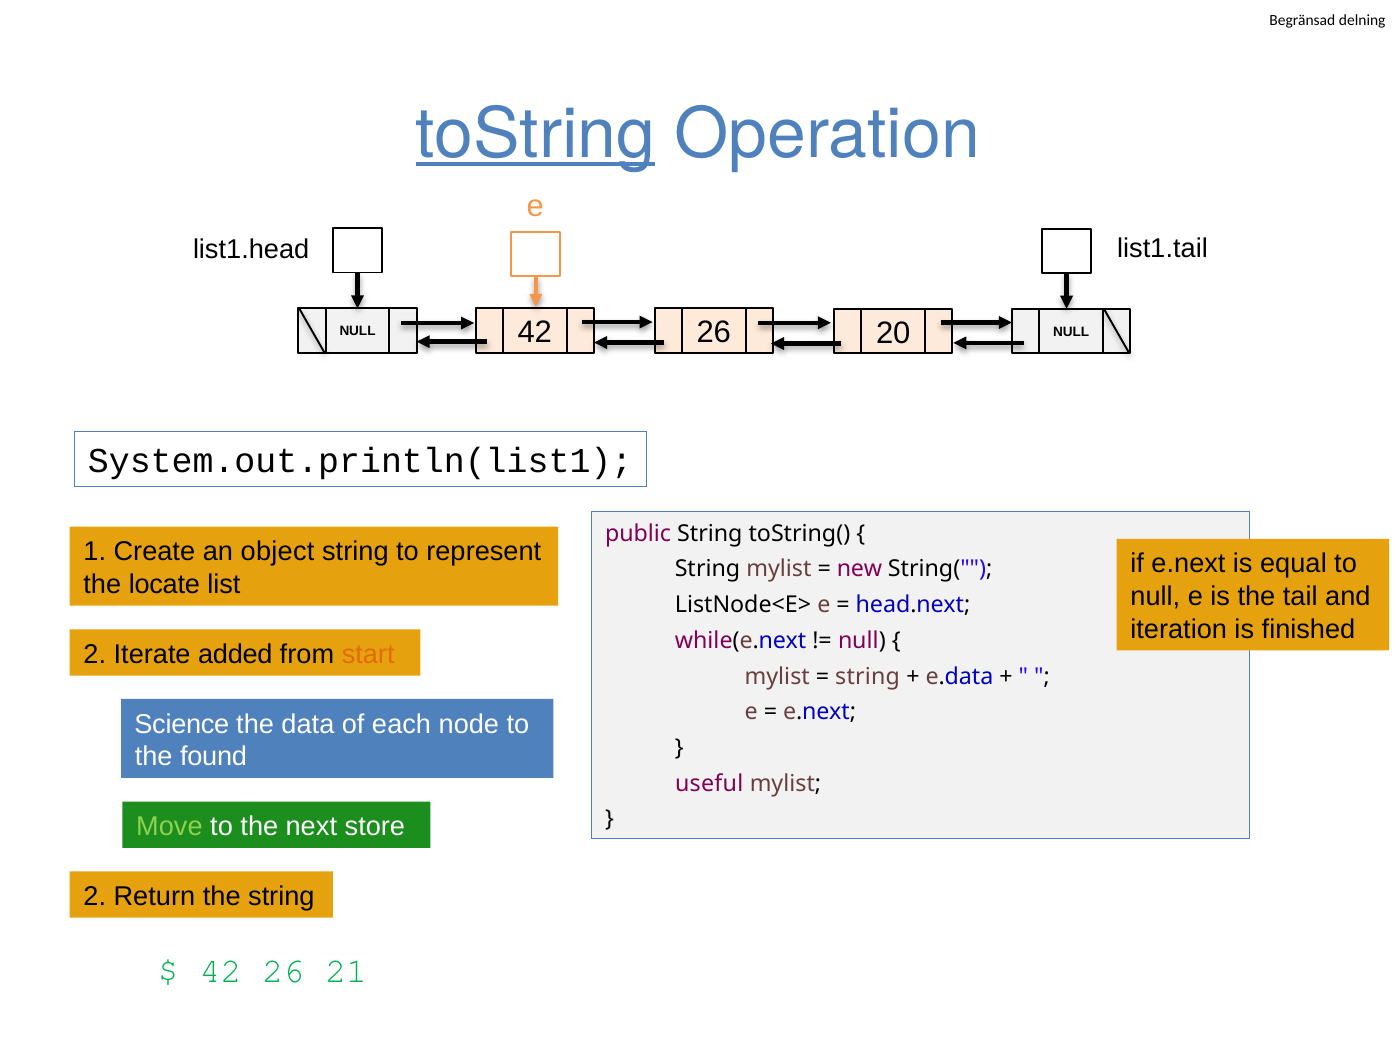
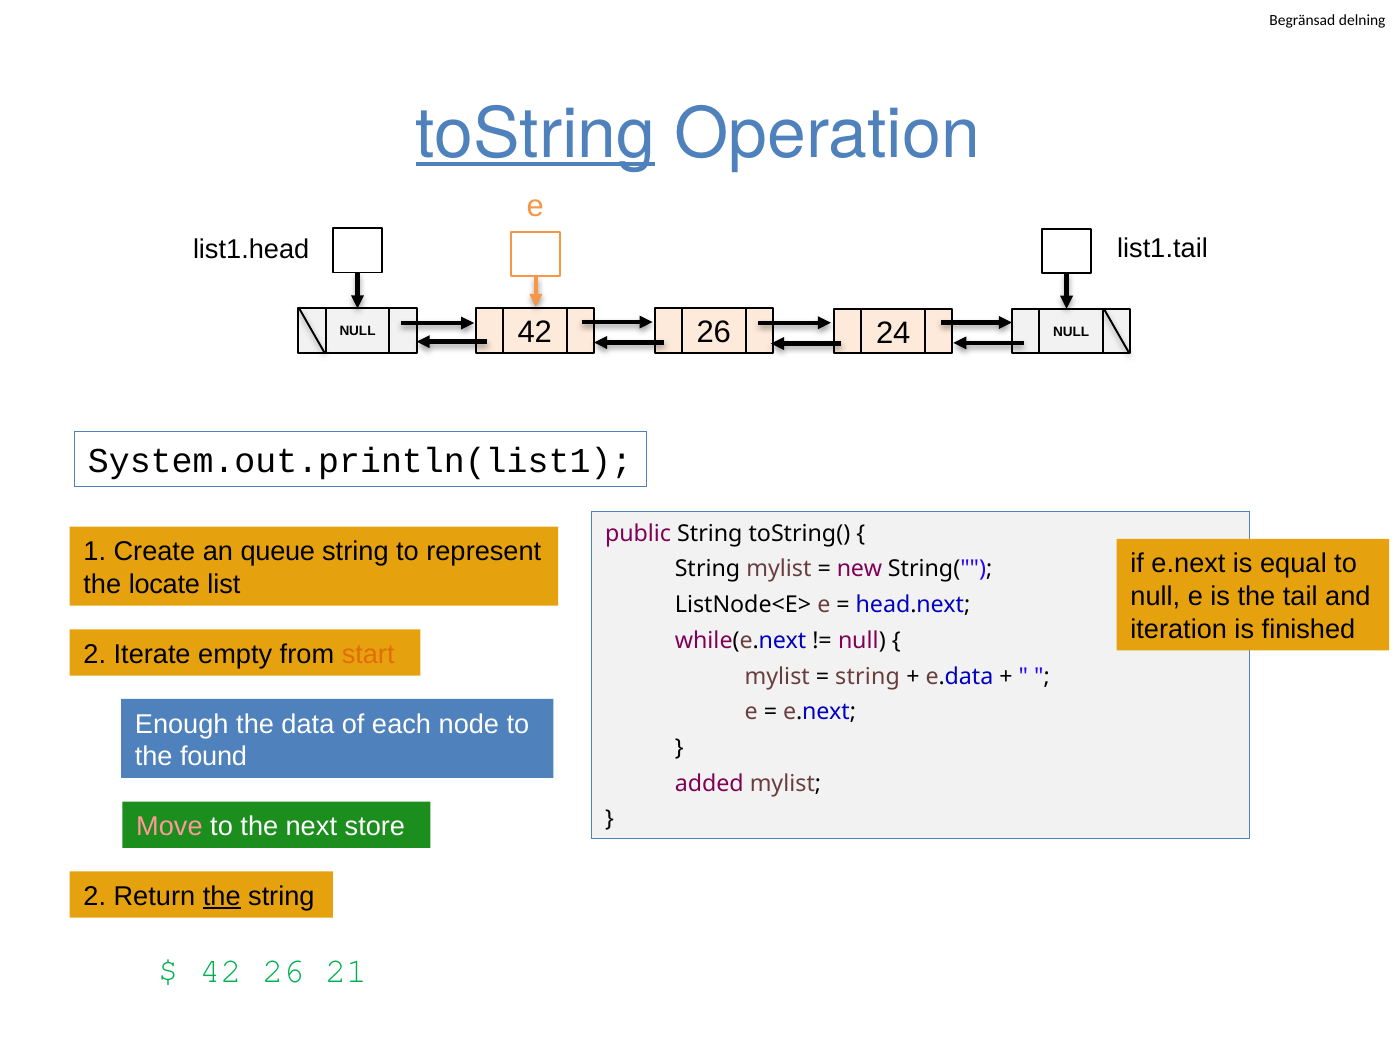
20: 20 -> 24 (893, 333)
object: object -> queue (278, 552)
added: added -> empty (235, 654)
Science: Science -> Enough (182, 724)
useful: useful -> added (709, 784)
Move colour: light green -> pink (169, 827)
the underline: none -> present (222, 896)
